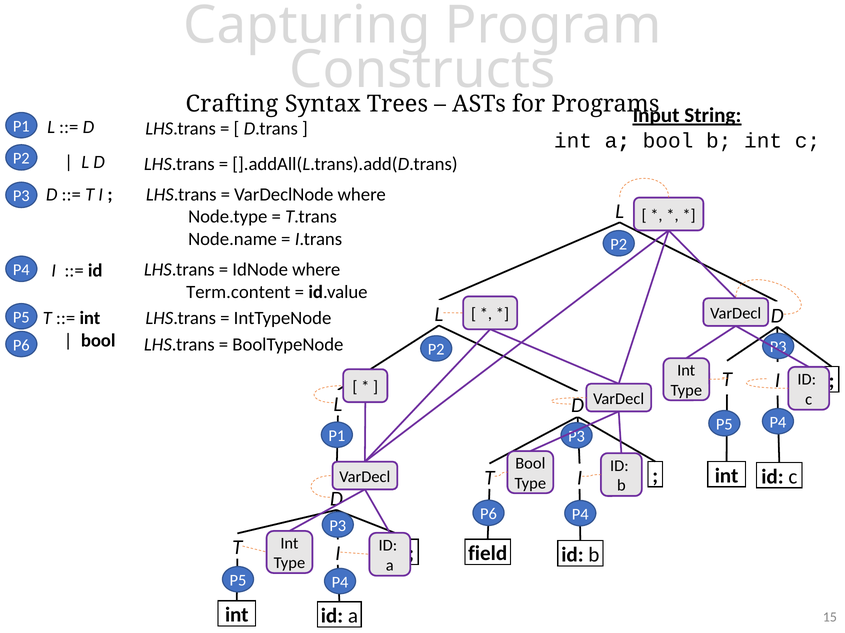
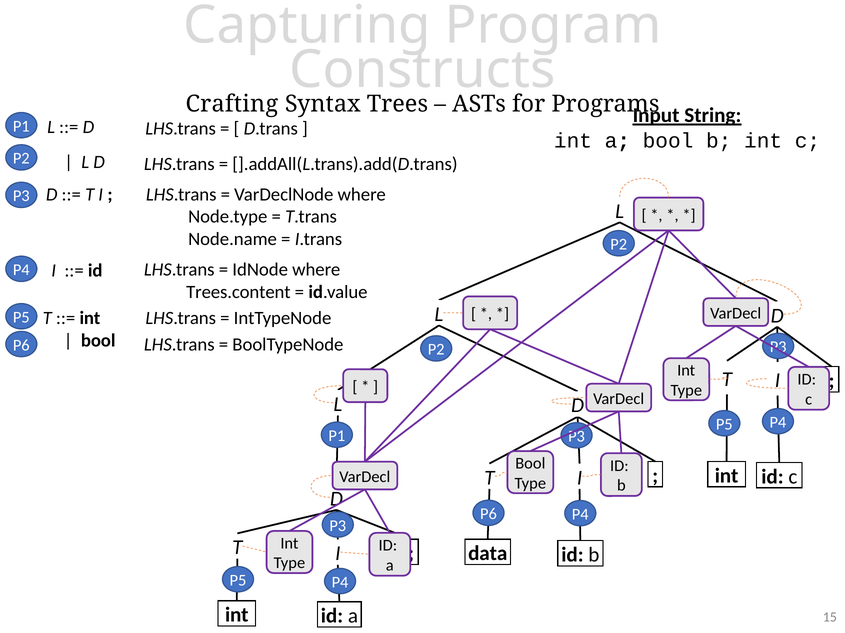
Term.content: Term.content -> Trees.content (238, 293)
field: field -> data (488, 554)
